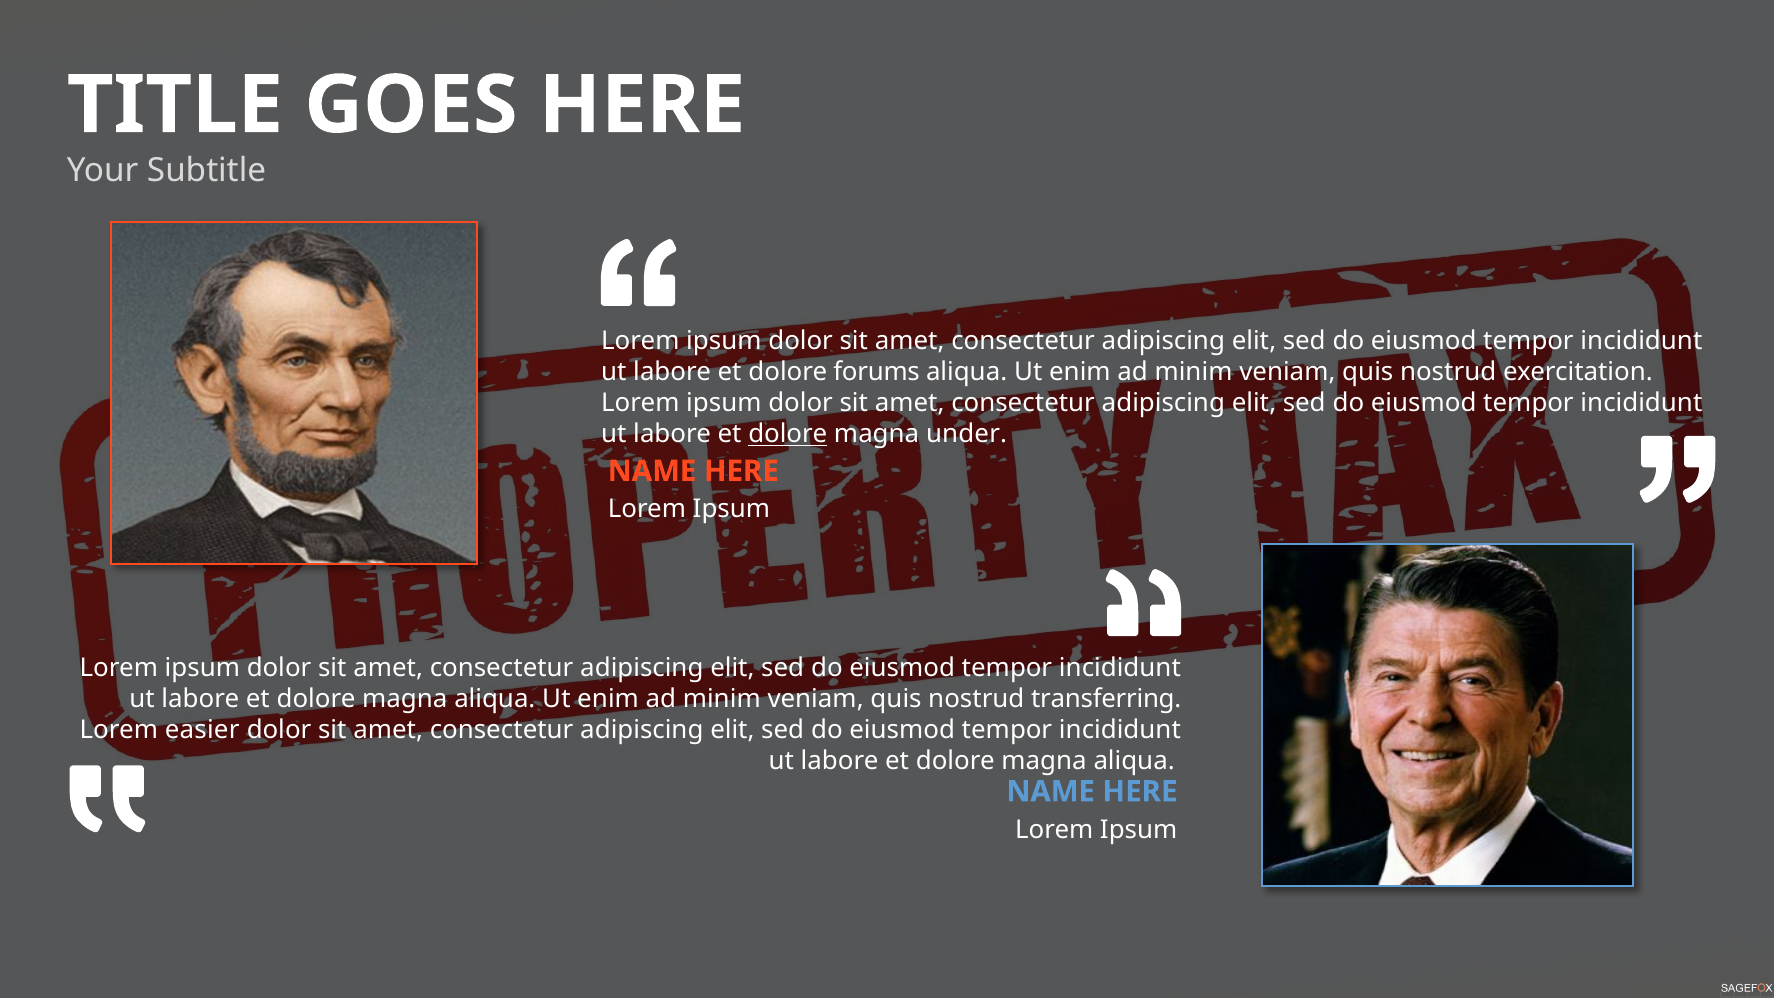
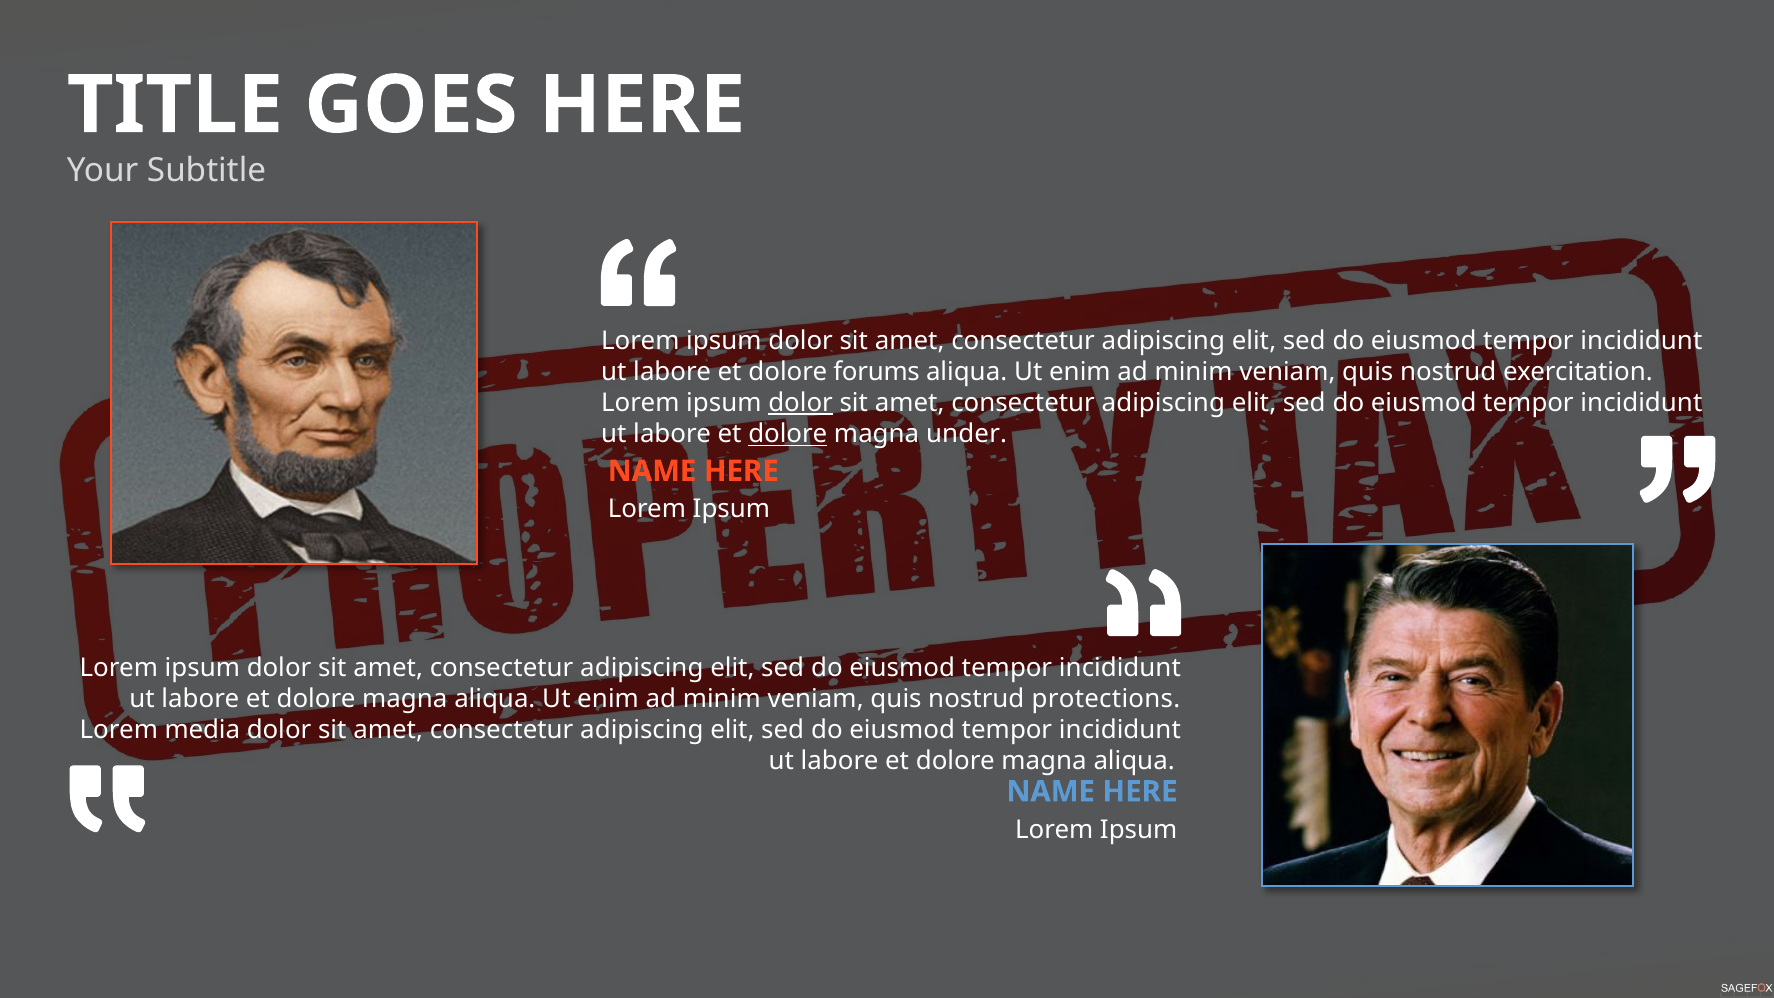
dolor underline: none -> present (801, 403)
transferring: transferring -> protections (1106, 699)
easier: easier -> media (202, 730)
